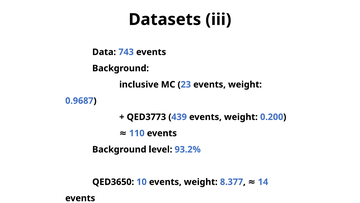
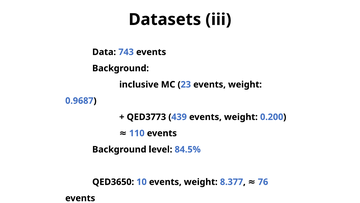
93.2%: 93.2% -> 84.5% (188, 149)
14: 14 -> 76 (263, 182)
